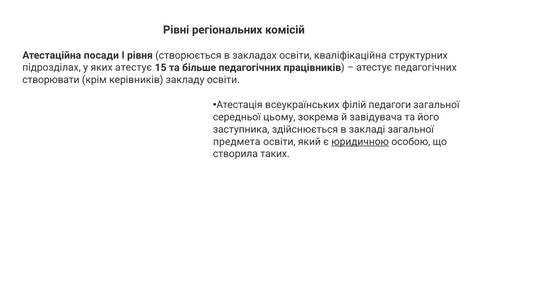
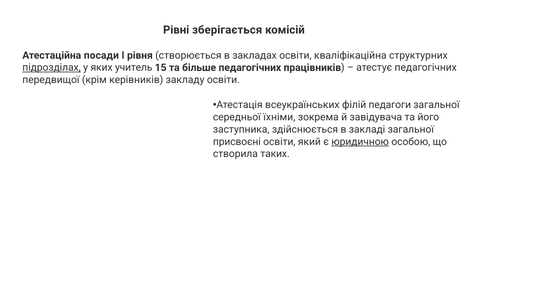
регіональних: регіональних -> зберігається (227, 30)
підрозділах underline: none -> present (52, 68)
яких атестує: атестує -> учитель (134, 68)
створювати: створювати -> передвищої (51, 80)
цьому: цьому -> їхніми (279, 117)
предмета: предмета -> присвоєні (237, 142)
